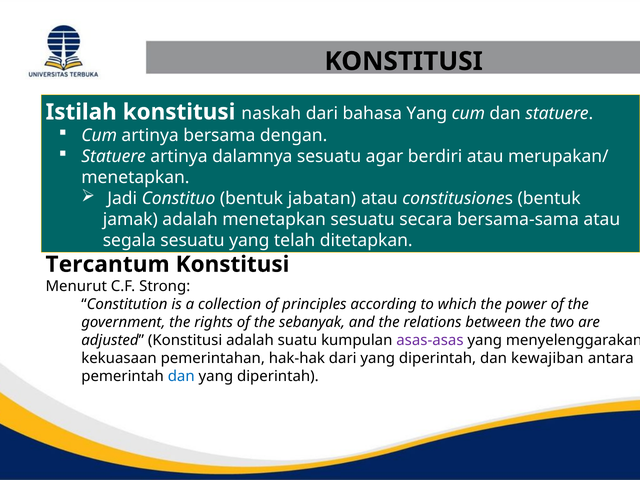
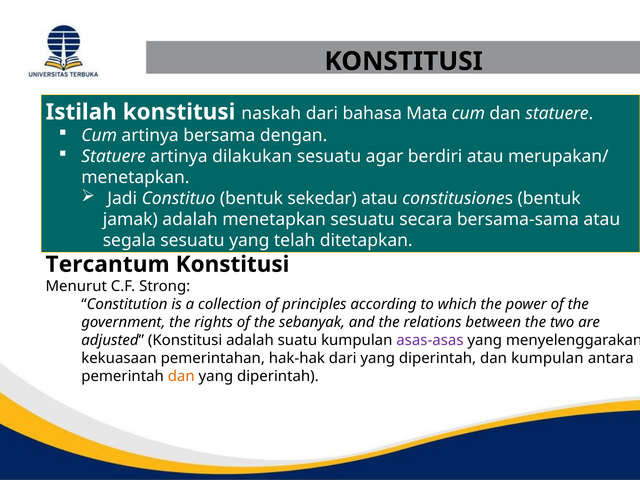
bahasa Yang: Yang -> Mata (427, 114)
dalamnya: dalamnya -> dilakukan (252, 157)
jabatan: jabatan -> sekedar (322, 199)
dan kewajiban: kewajiban -> kumpulan (547, 358)
dan colour: blue -> orange (181, 376)
